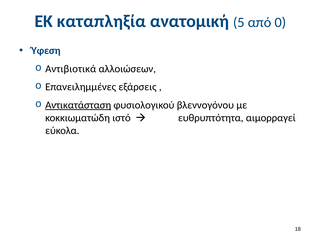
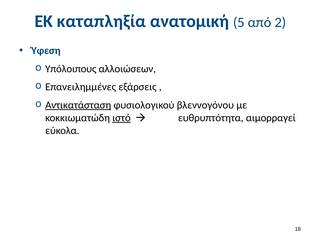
0: 0 -> 2 (280, 22)
Αντιβιοτικά: Αντιβιοτικά -> Υπόλοιπους (71, 69)
ιστό underline: none -> present (121, 118)
